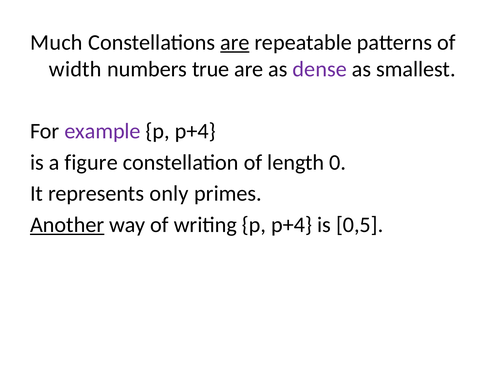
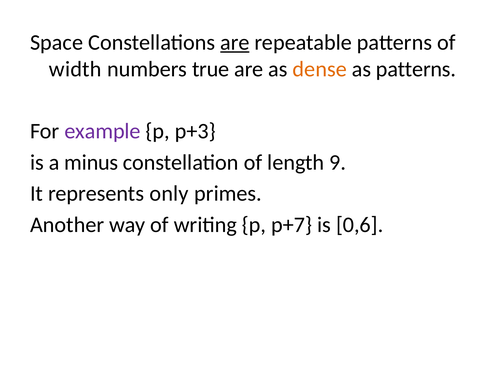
Much: Much -> Space (57, 42)
dense colour: purple -> orange (320, 69)
as smallest: smallest -> patterns (416, 69)
p+4: p+4 -> p+3 (195, 131)
figure: figure -> minus (91, 162)
0: 0 -> 9 (338, 162)
Another underline: present -> none (67, 225)
writing p p+4: p+4 -> p+7 (292, 225)
0,5: 0,5 -> 0,6 (360, 225)
